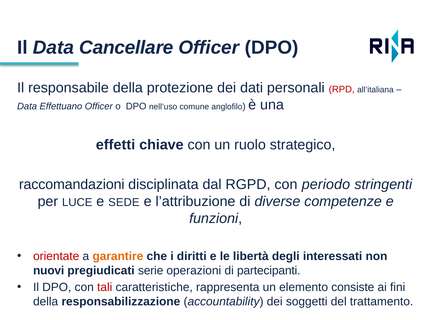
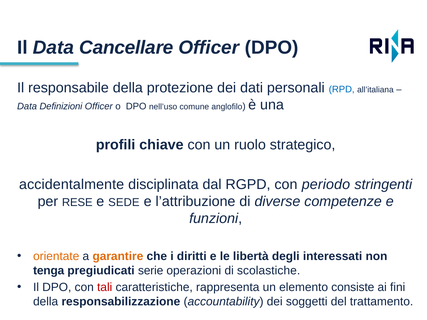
RPD colour: red -> blue (342, 89)
Effettuano: Effettuano -> Definizioni (61, 107)
effetti: effetti -> profili (116, 145)
raccomandazioni: raccomandazioni -> accidentalmente (72, 185)
LUCE: LUCE -> RESE (77, 203)
orientate colour: red -> orange (56, 257)
nuovi: nuovi -> tenga (49, 271)
partecipanti: partecipanti -> scolastiche (269, 271)
